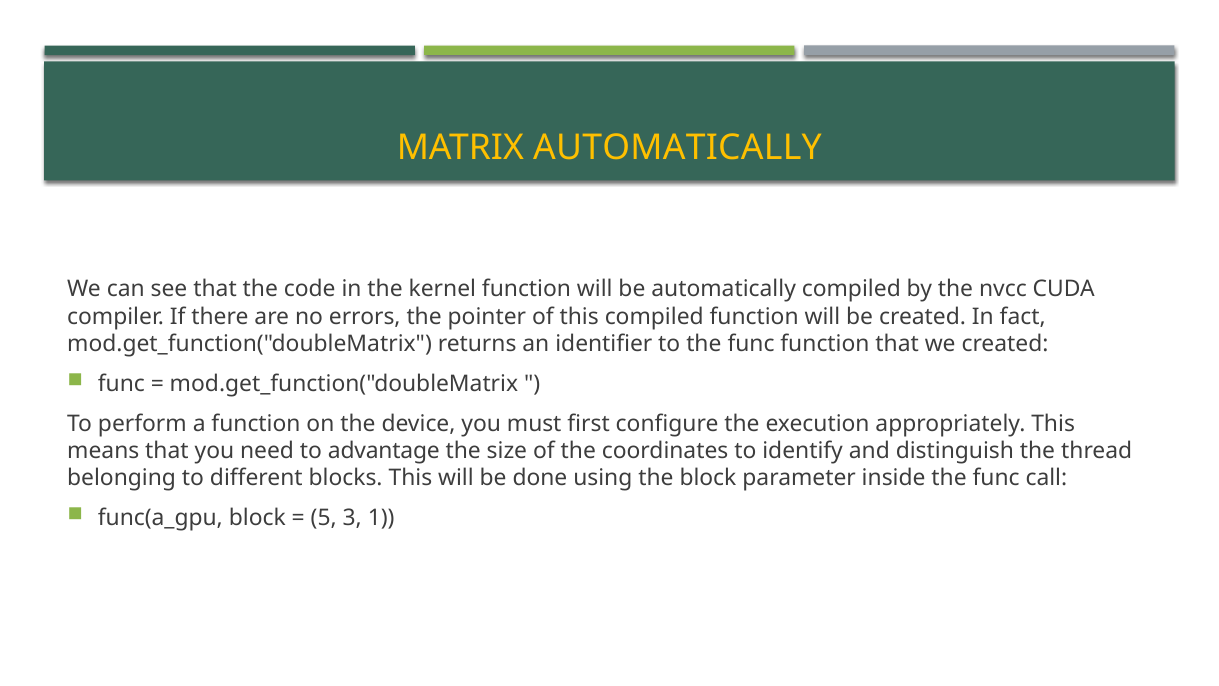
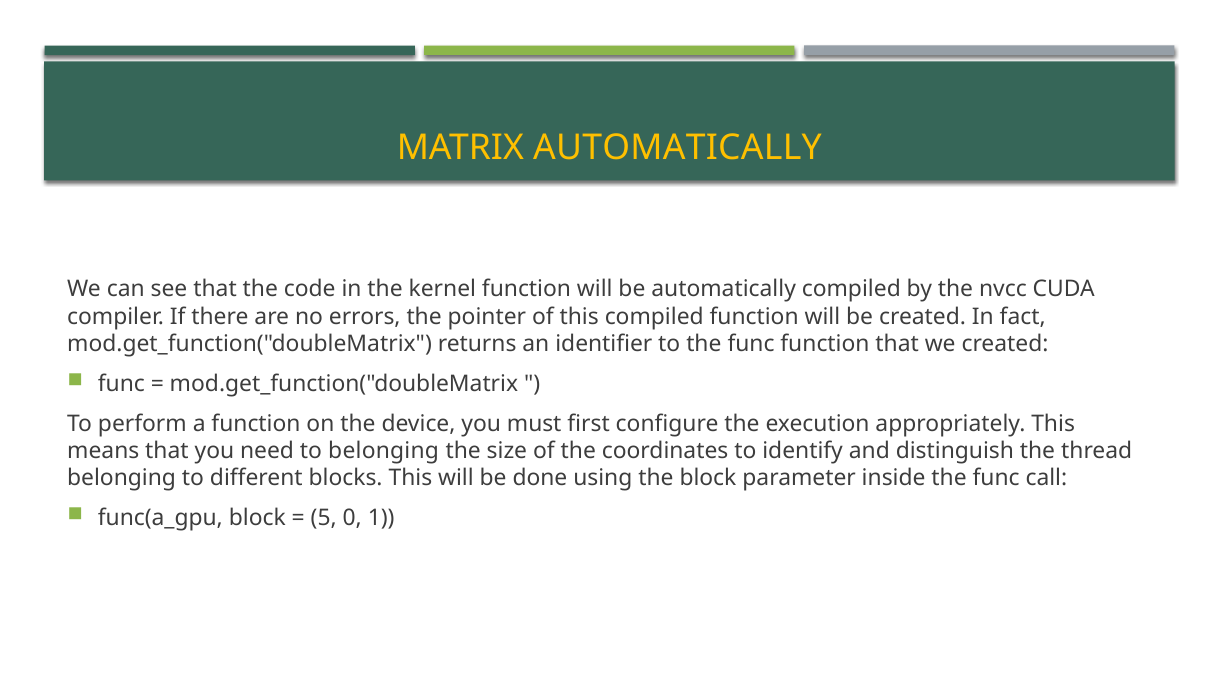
to advantage: advantage -> belonging (384, 451)
3: 3 -> 0 (352, 518)
